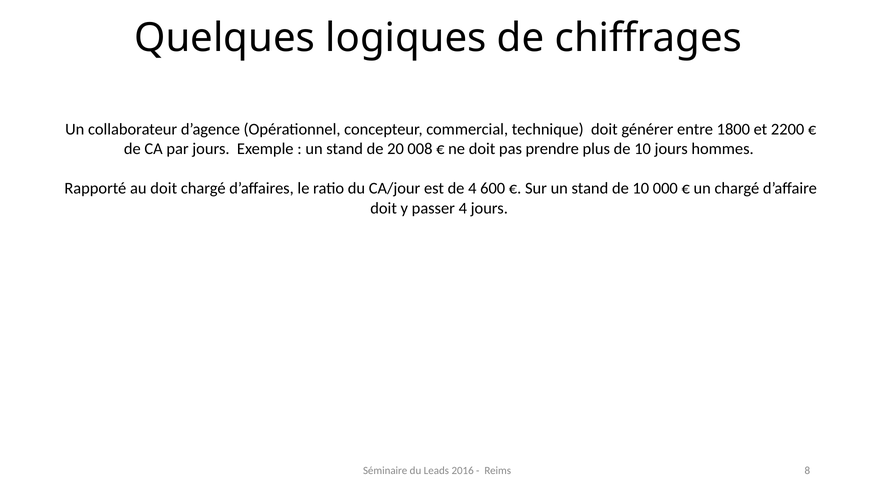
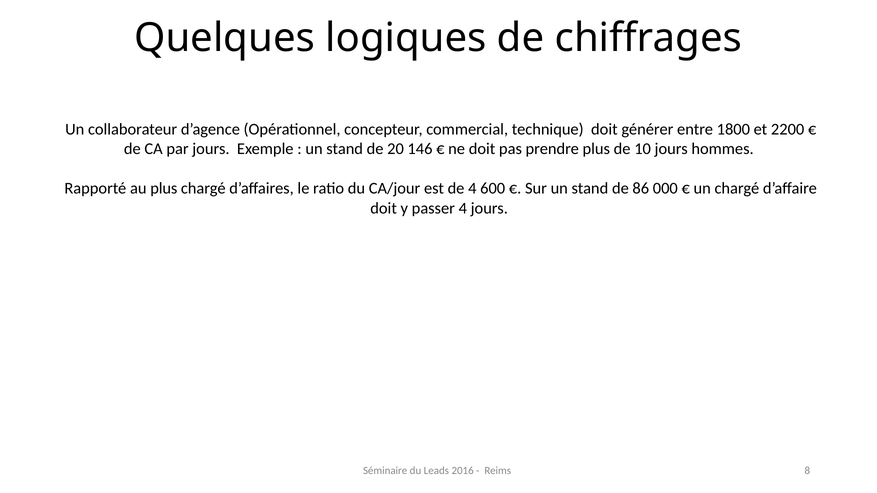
008: 008 -> 146 (420, 149)
au doit: doit -> plus (164, 189)
stand de 10: 10 -> 86 (641, 189)
